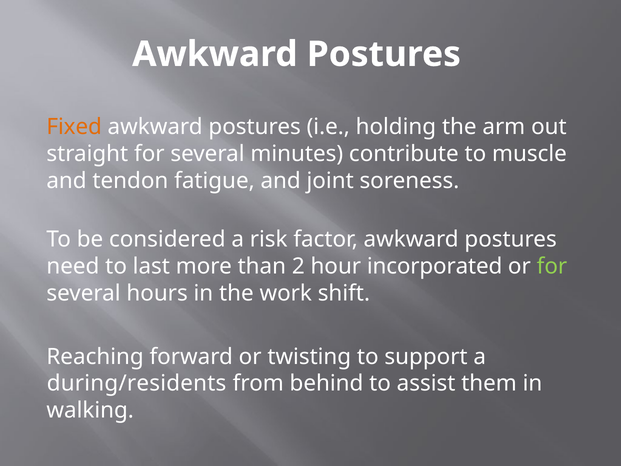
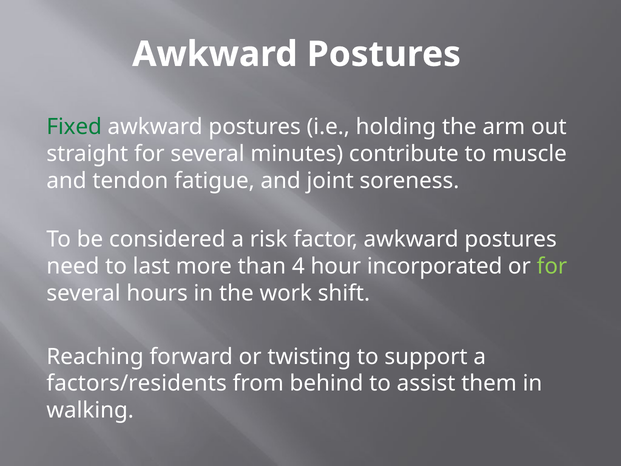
Fixed colour: orange -> green (74, 127)
2: 2 -> 4 (298, 266)
during/residents: during/residents -> factors/residents (137, 383)
